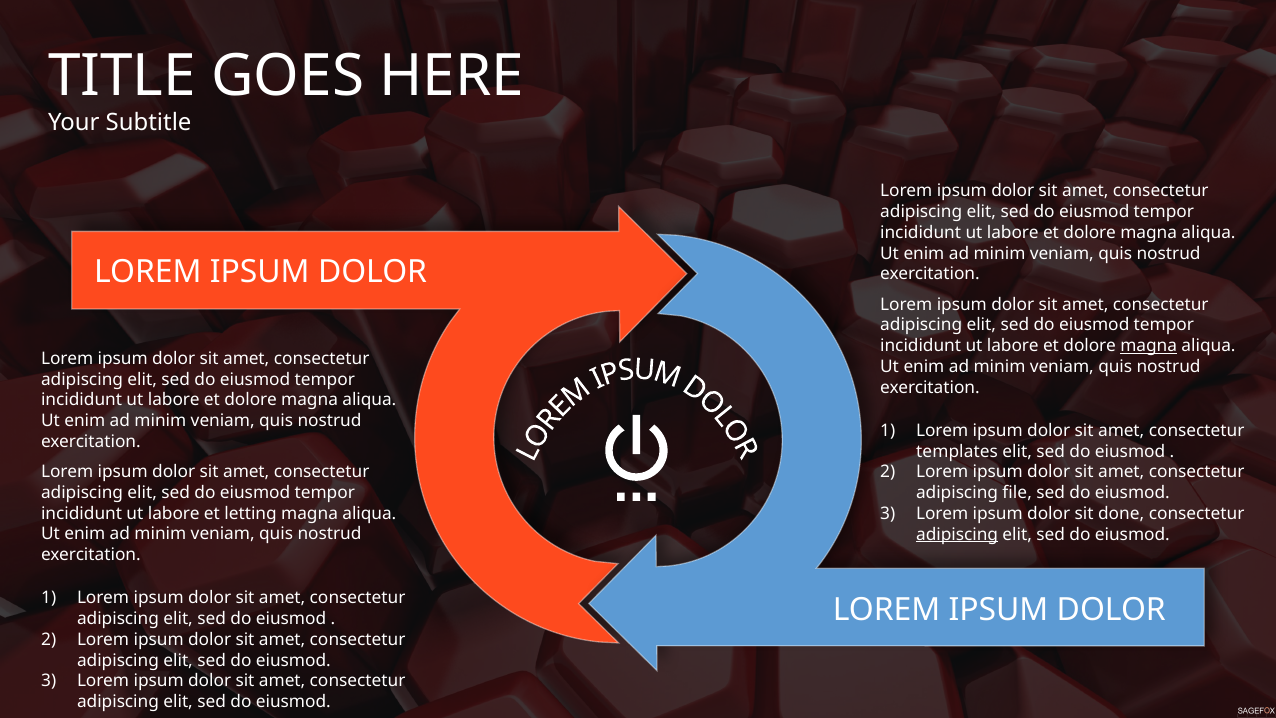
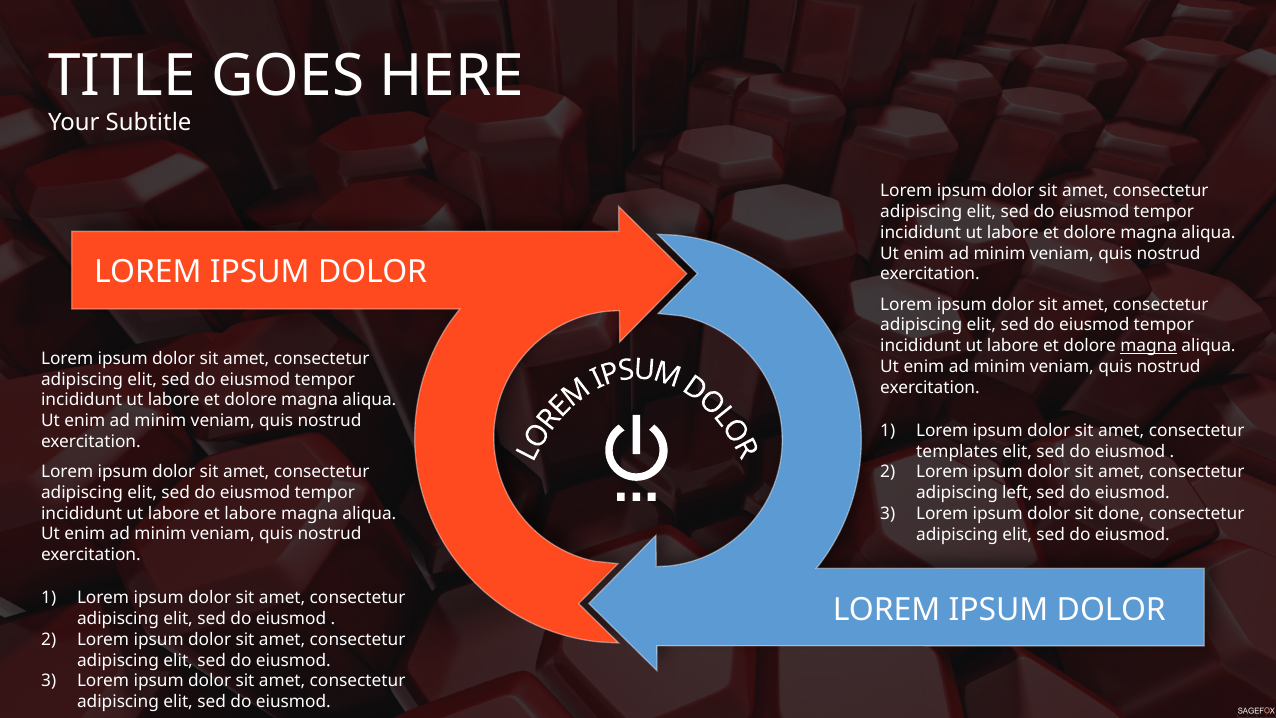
file: file -> left (1017, 493)
et letting: letting -> labore (251, 513)
adipiscing underline: present -> none (957, 534)
